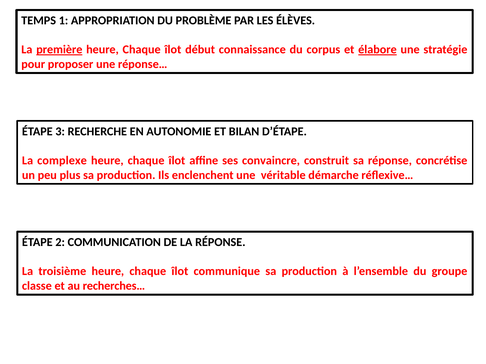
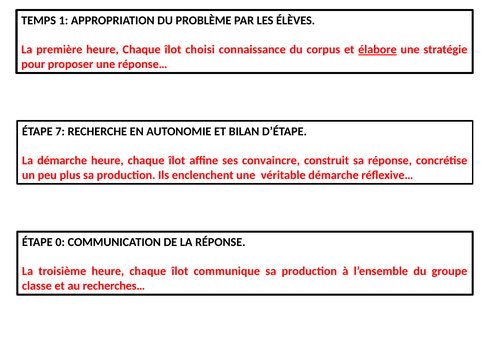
première underline: present -> none (59, 50)
début: début -> choisi (200, 50)
3: 3 -> 7 (60, 132)
La complexe: complexe -> démarche (62, 161)
2: 2 -> 0 (60, 243)
